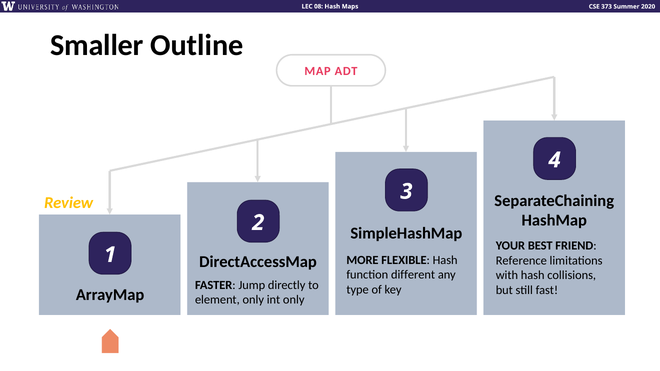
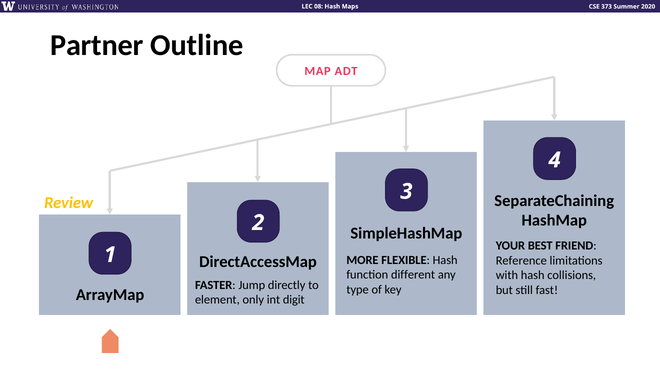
Smaller: Smaller -> Partner (97, 45)
int only: only -> digit (294, 300)
